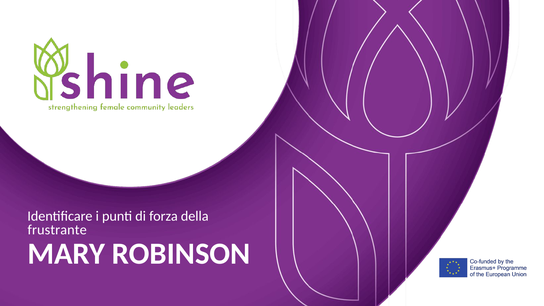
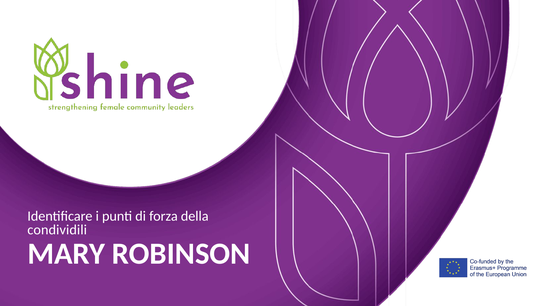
frustrante: frustrante -> condividili (57, 230)
